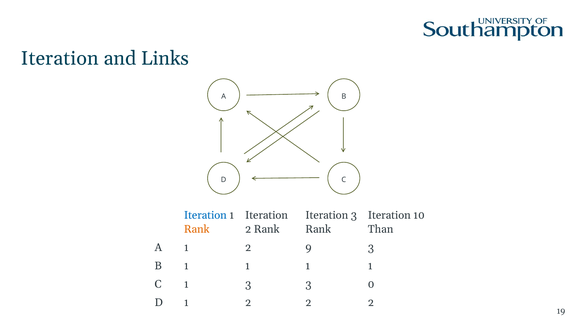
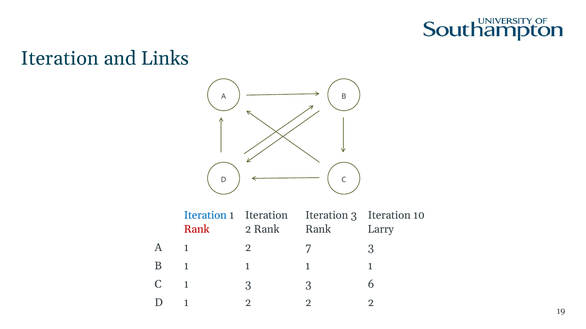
Rank colour: orange -> red (197, 230)
Than: Than -> Larry (381, 230)
9: 9 -> 7 (308, 248)
0: 0 -> 6 (371, 285)
